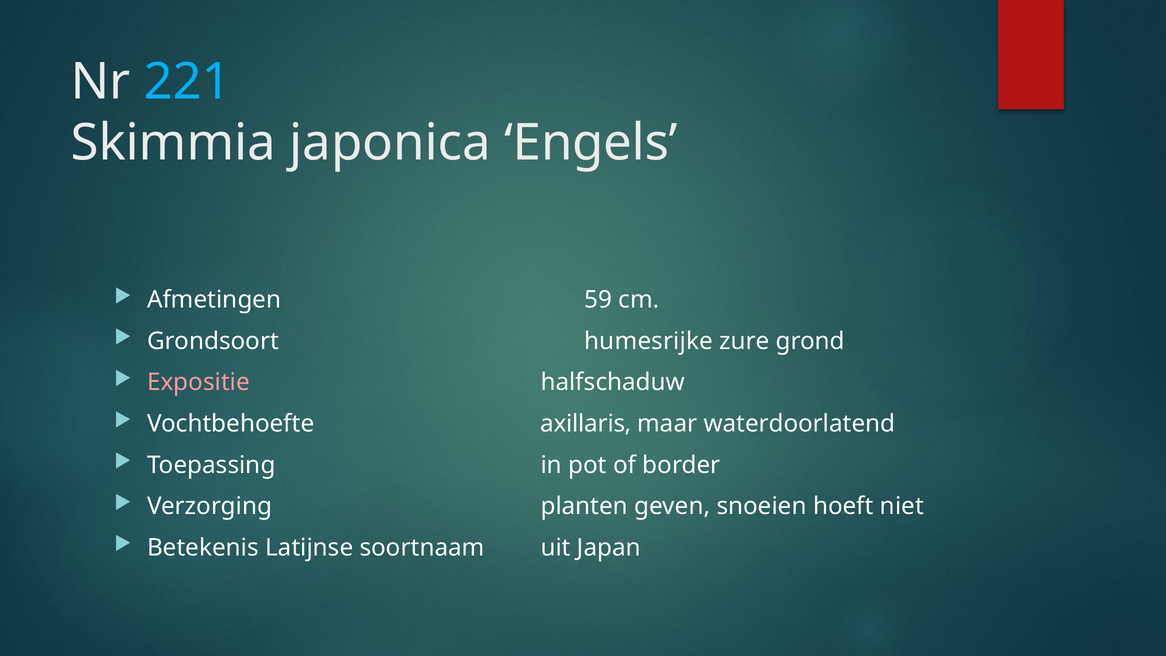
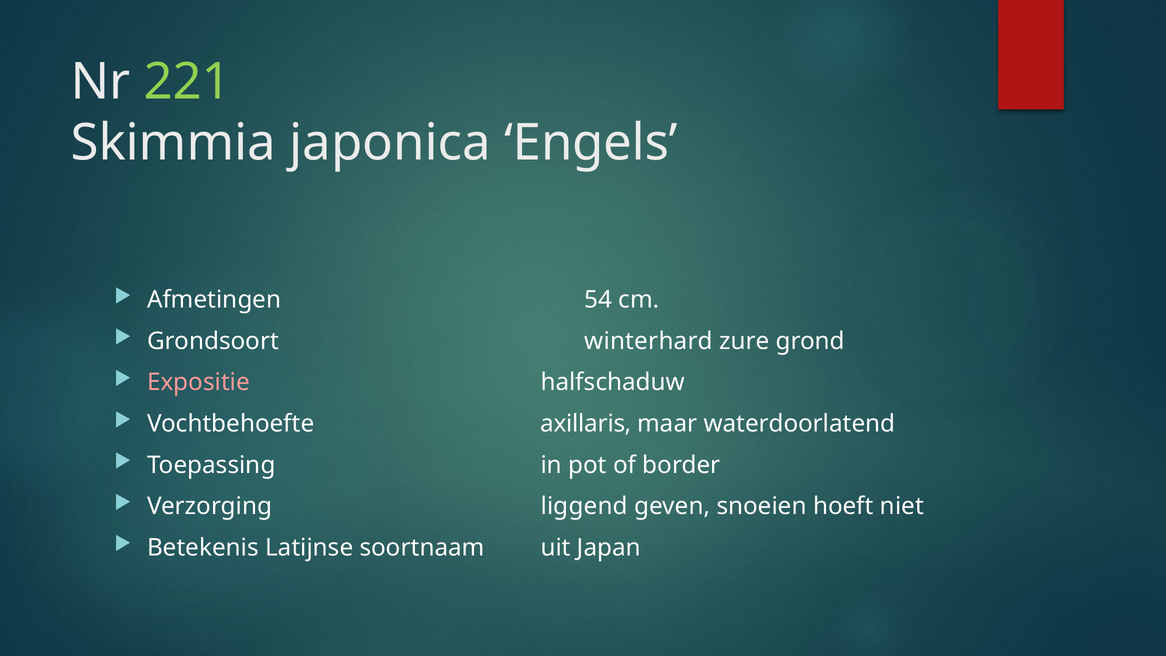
221 colour: light blue -> light green (187, 82)
59: 59 -> 54 (598, 300)
humesrijke: humesrijke -> winterhard (649, 341)
planten: planten -> liggend (584, 506)
